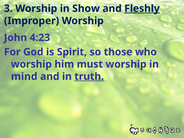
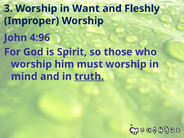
Show: Show -> Want (86, 9)
Fleshly underline: present -> none (142, 9)
4:23: 4:23 -> 4:96 (40, 38)
